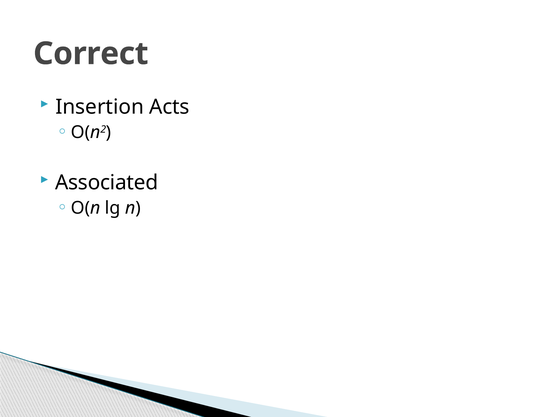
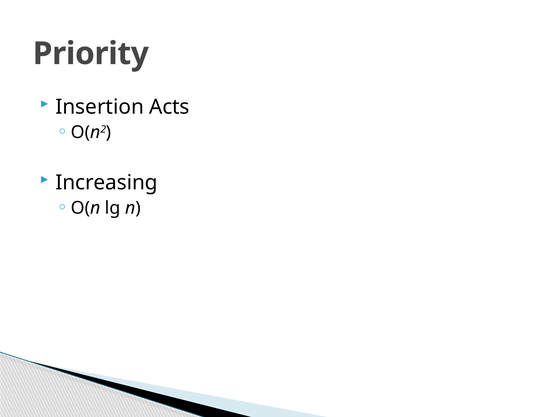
Correct: Correct -> Priority (91, 54)
Associated: Associated -> Increasing (107, 182)
